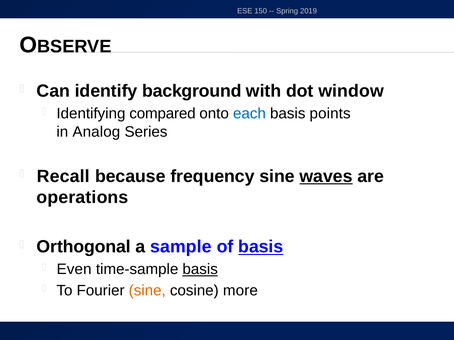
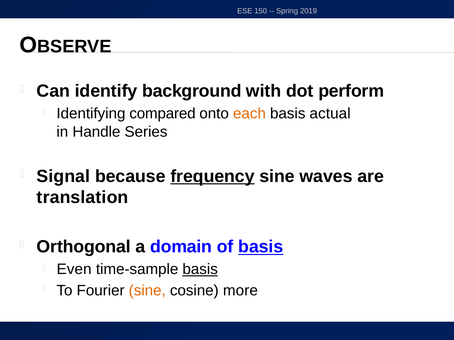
window: window -> perform (351, 91)
each colour: blue -> orange (249, 114)
points: points -> actual (330, 114)
Analog: Analog -> Handle (96, 132)
Recall: Recall -> Signal (63, 176)
frequency underline: none -> present (213, 176)
waves underline: present -> none (326, 176)
operations: operations -> translation (83, 198)
sample: sample -> domain (181, 247)
